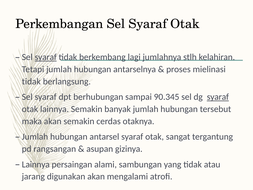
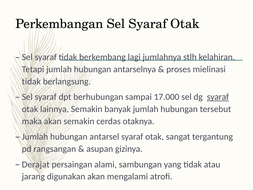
syaraf underline: present -> none (46, 57)
90.345: 90.345 -> 17.000 (167, 97)
Lainnya: Lainnya -> Derajat (36, 164)
